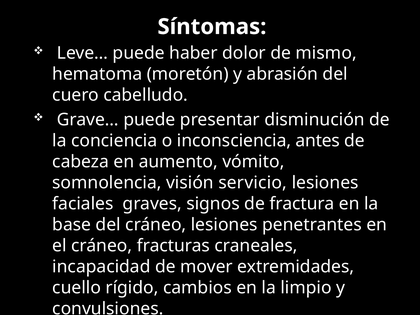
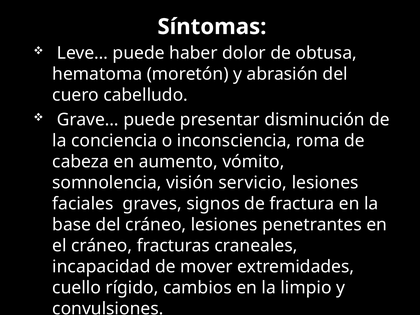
mismo: mismo -> obtusa (326, 53)
antes: antes -> roma (318, 141)
